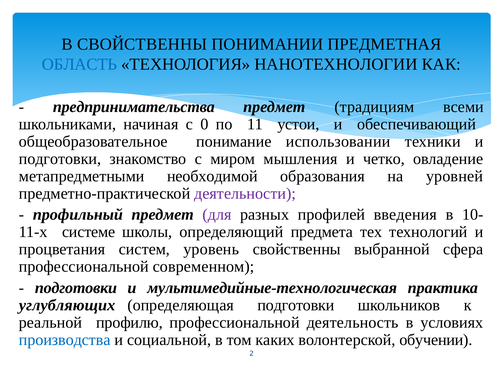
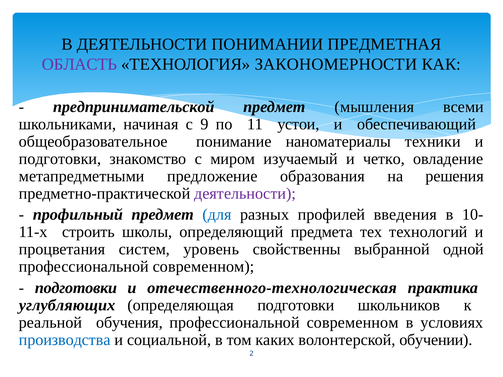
В СВОЙСТВЕННЫ: СВОЙСТВЕННЫ -> ДЕЯТЕЛЬНОСТИ (142, 44)
ОБЛАСТЬ colour: blue -> purple (80, 64)
НАНОТЕХНОЛОГИИ: НАНОТЕХНОЛОГИИ -> ЗАКОНОМЕРНОСТИ (336, 64)
предпринимательства: предпринимательства -> предпринимательской (134, 107)
традициям: традициям -> мышления (374, 107)
0: 0 -> 9 (204, 124)
использовании: использовании -> наноматериалы (338, 142)
мышления: мышления -> изучаемый (301, 159)
необходимой: необходимой -> предложение (212, 176)
уровней: уровней -> решения (455, 176)
для colour: purple -> blue (217, 215)
системе: системе -> строить (89, 232)
сфера: сфера -> одной (463, 250)
мультимедийные-технологическая: мультимедийные-технологическая -> отечественного-технологическая (272, 288)
профилю: профилю -> обучения (129, 323)
деятельность: деятельность -> современном (353, 323)
